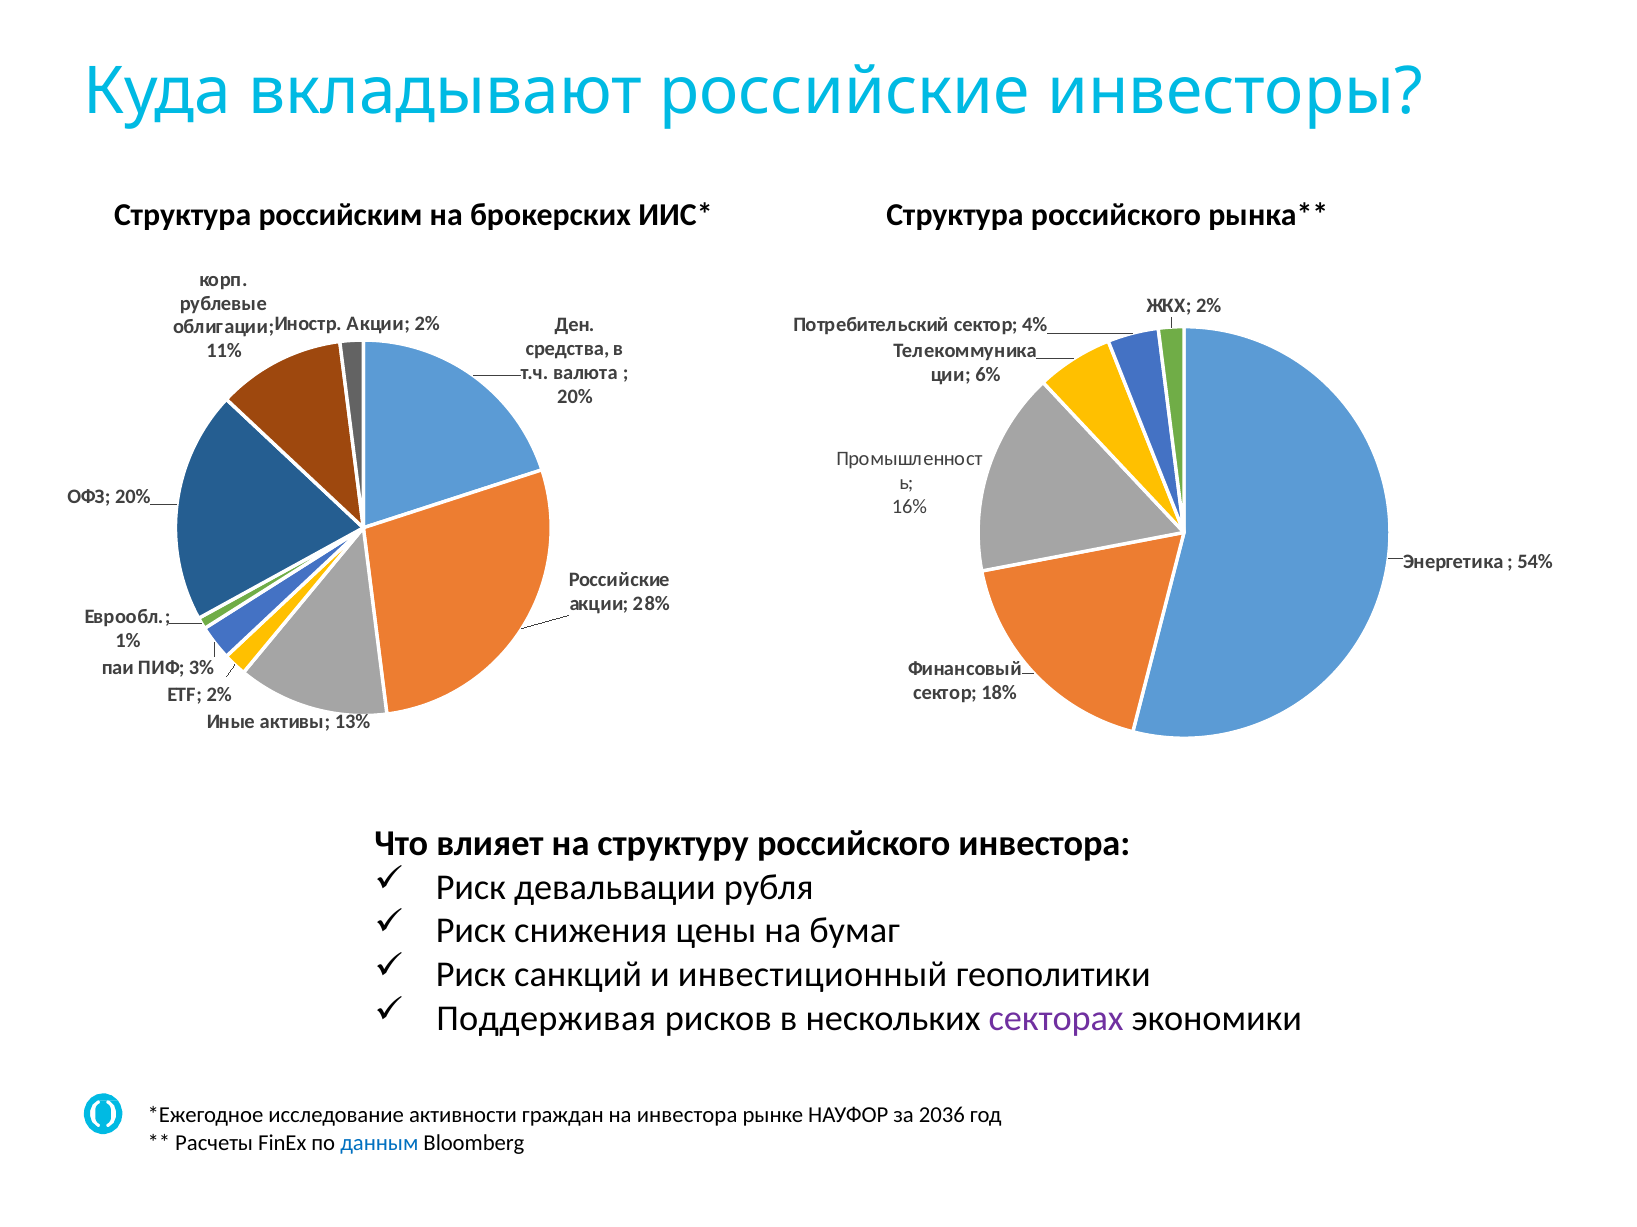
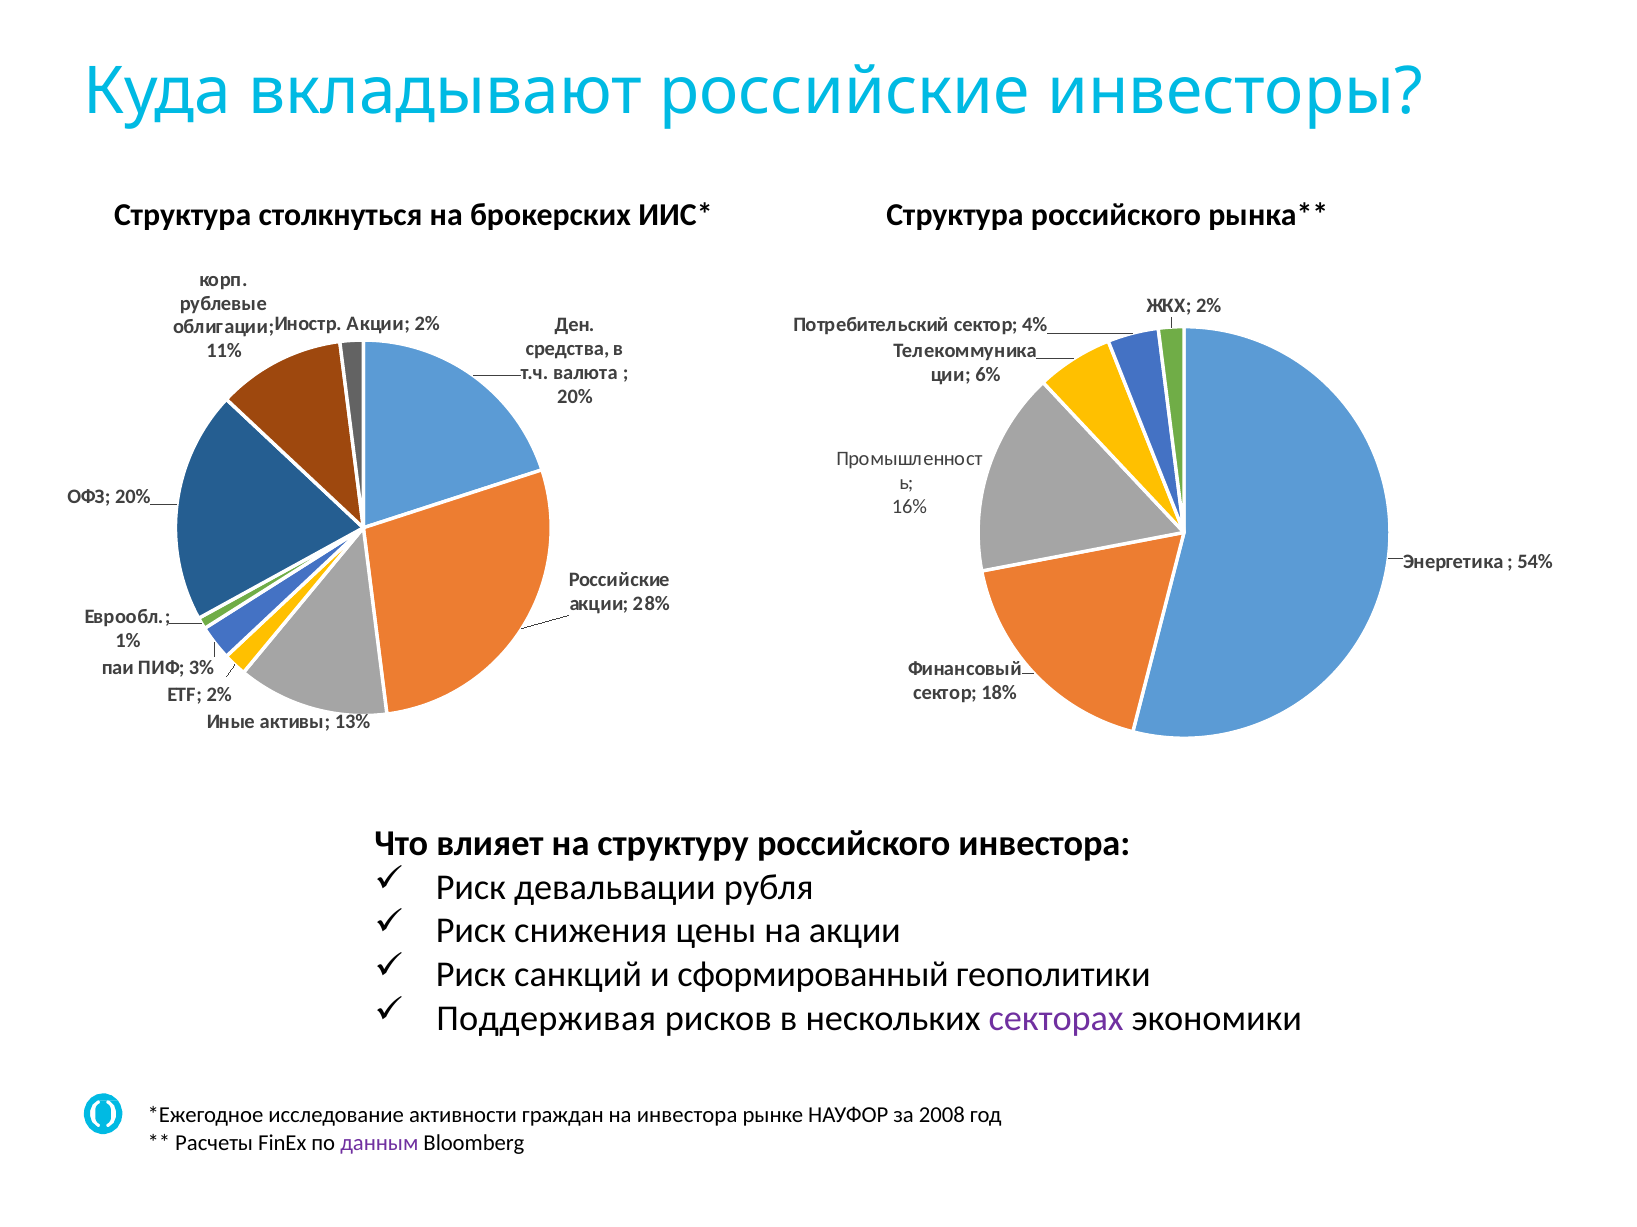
российским: российским -> столкнуться (341, 215)
на бумаг: бумаг -> акции (855, 931)
инвестиционный: инвестиционный -> сформированный (813, 975)
2036: 2036 -> 2008 (942, 1116)
данным colour: blue -> purple (379, 1143)
